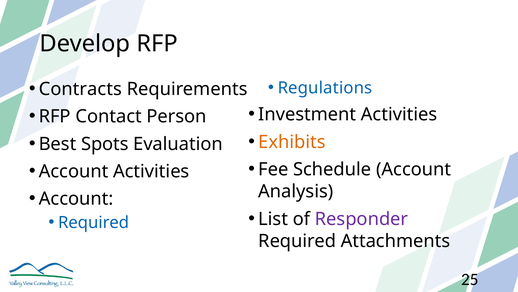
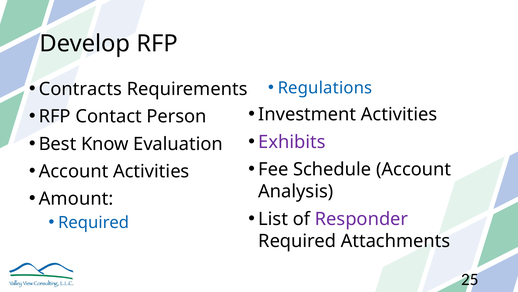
Exhibits colour: orange -> purple (292, 142)
Spots: Spots -> Know (105, 144)
Account: Account -> Amount (76, 198)
